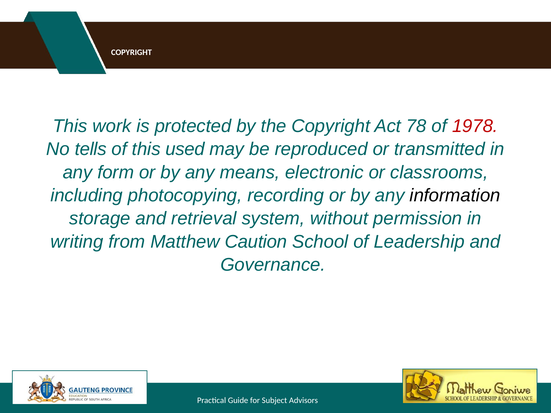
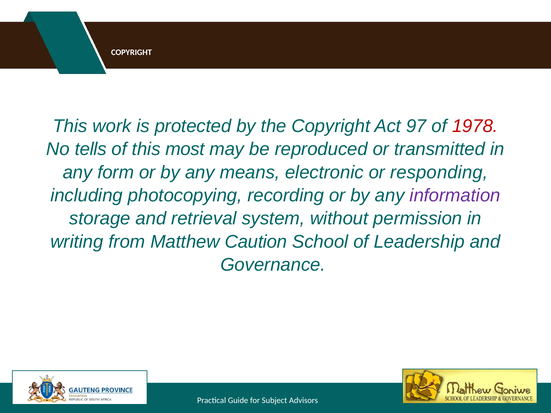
78: 78 -> 97 (416, 126)
used: used -> most (185, 149)
classrooms: classrooms -> responding (439, 172)
information colour: black -> purple (455, 196)
